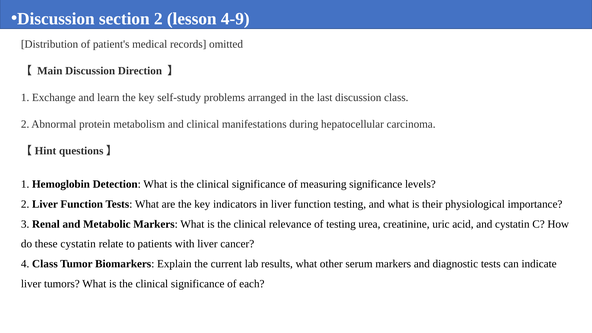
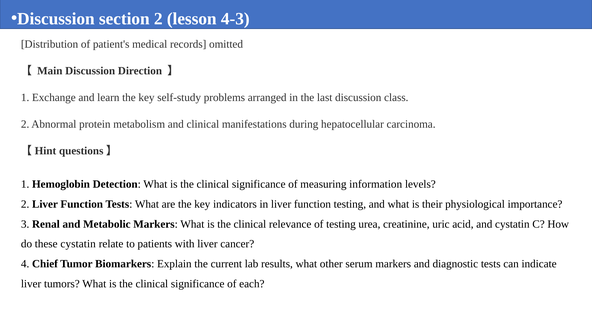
4-9: 4-9 -> 4-3 (235, 19)
measuring significance: significance -> information (376, 184)
4 Class: Class -> Chief (45, 264)
